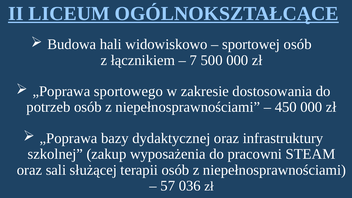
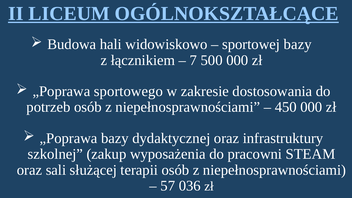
sportowej osób: osób -> bazy (298, 44)
